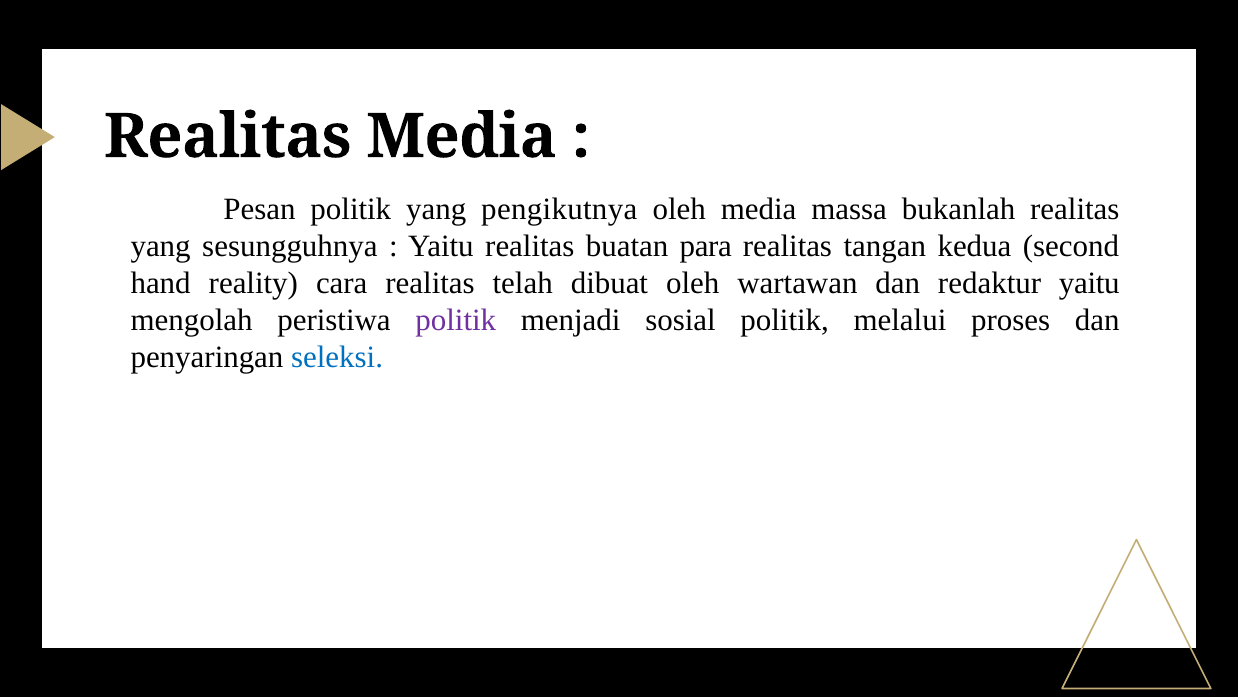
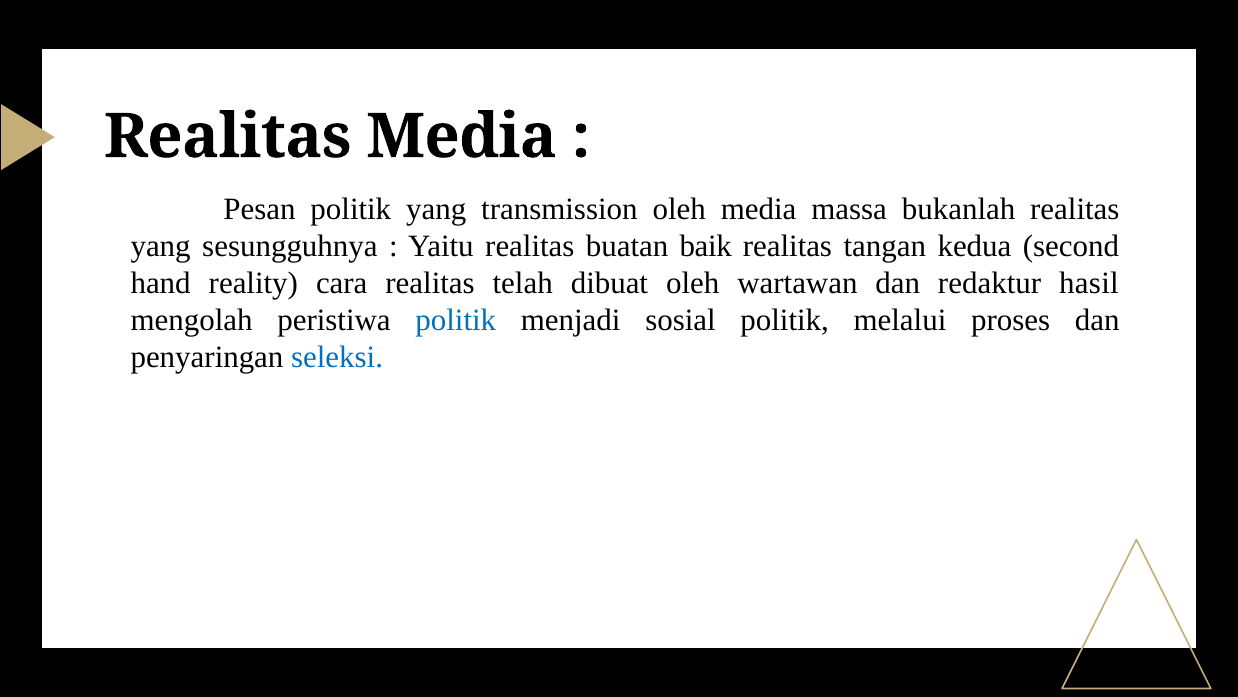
pengikutnya: pengikutnya -> transmission (559, 209)
para: para -> baik (706, 246)
redaktur yaitu: yaitu -> hasil (1089, 283)
politik colour: purple -> blue (456, 320)
